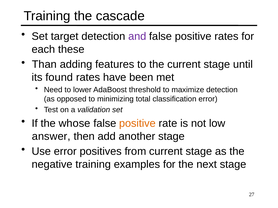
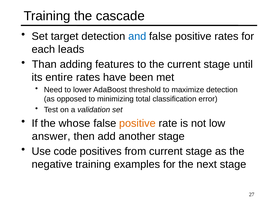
and colour: purple -> blue (137, 36)
these: these -> leads (71, 49)
found: found -> entire (59, 78)
Use error: error -> code (65, 152)
